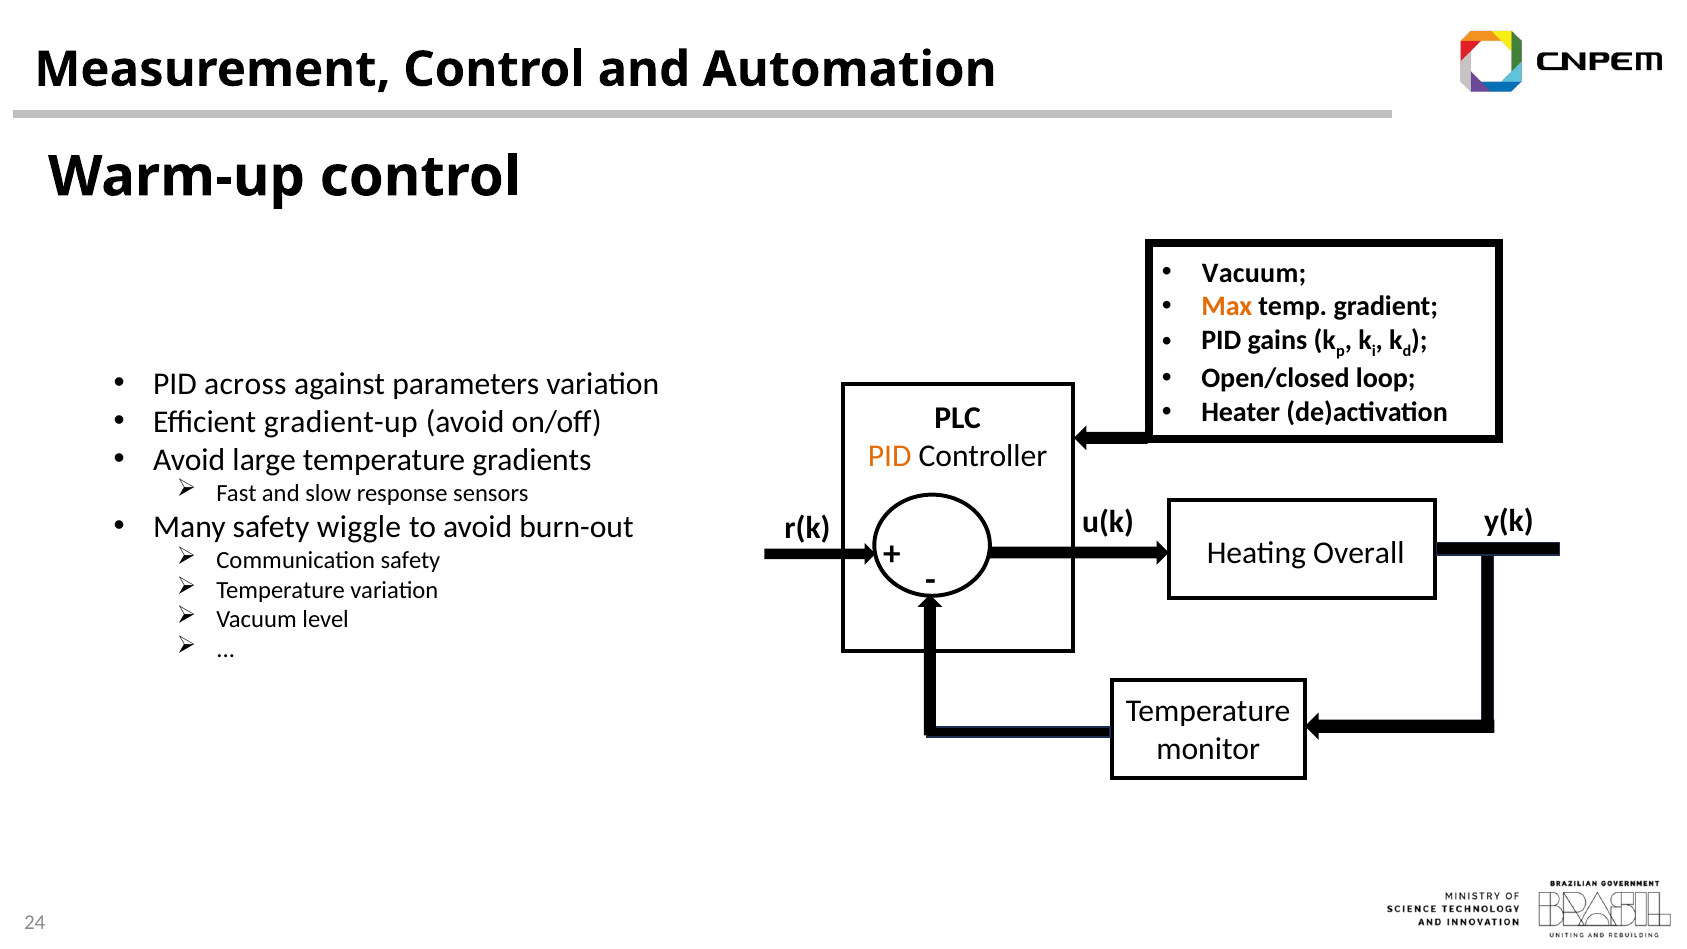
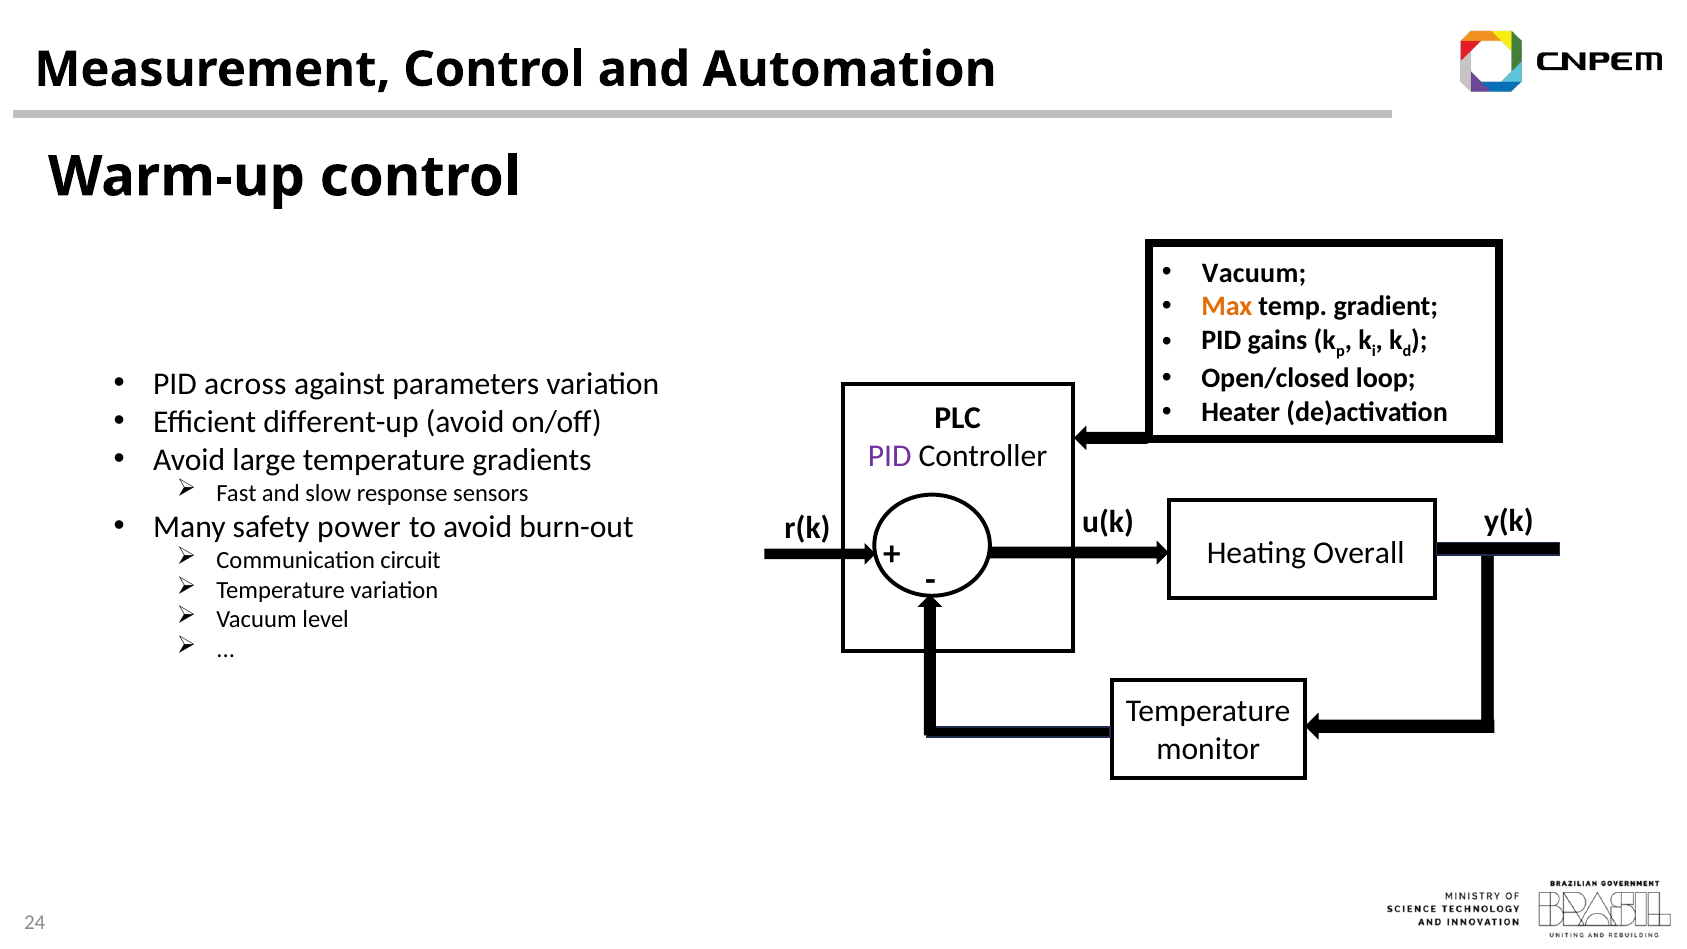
gradient-up: gradient-up -> different-up (341, 422)
PID colour: orange -> purple (890, 456)
wiggle: wiggle -> power (359, 527)
Communication safety: safety -> circuit (411, 560)
